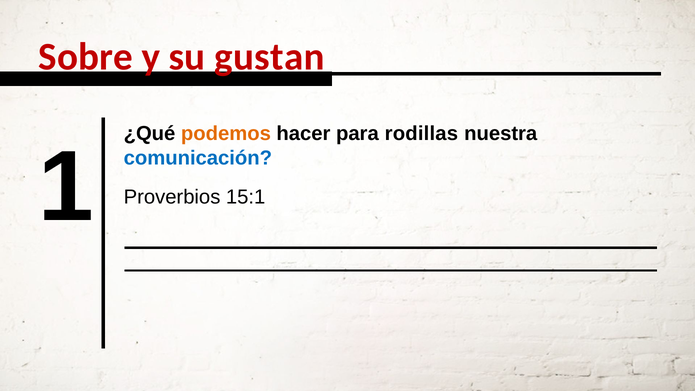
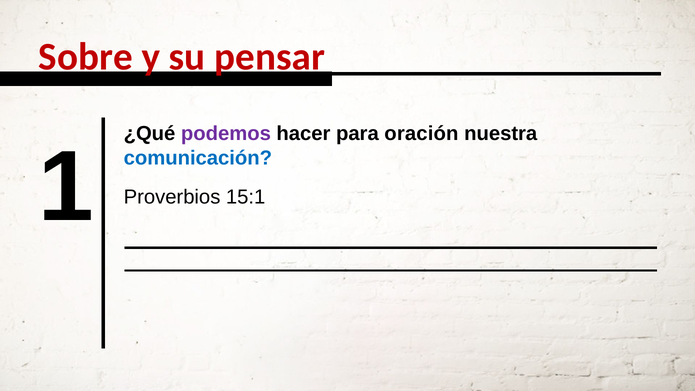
gustan: gustan -> pensar (270, 57)
podemos colour: orange -> purple (226, 134)
rodillas: rodillas -> oración (421, 134)
